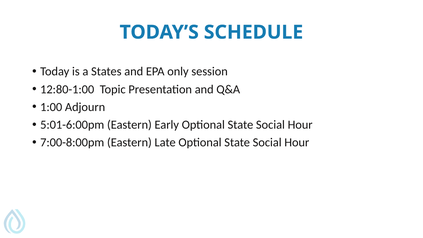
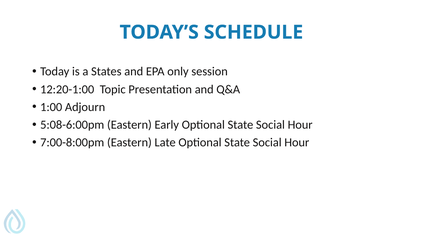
12:80-1:00: 12:80-1:00 -> 12:20-1:00 (67, 89)
5:01-6:00pm: 5:01-6:00pm -> 5:08-6:00pm (72, 125)
